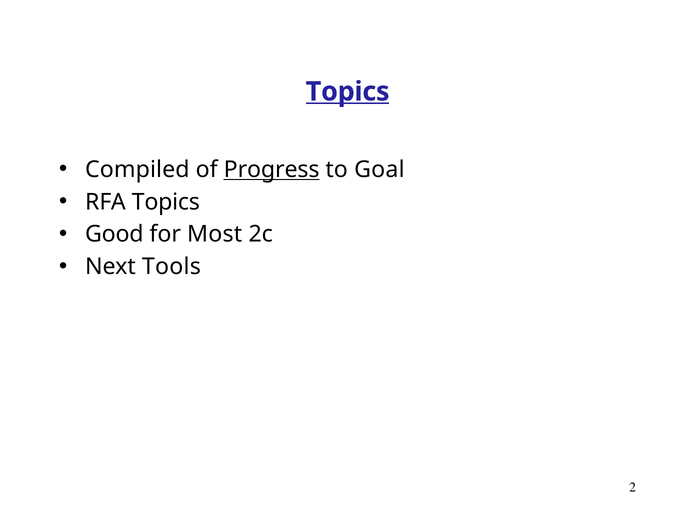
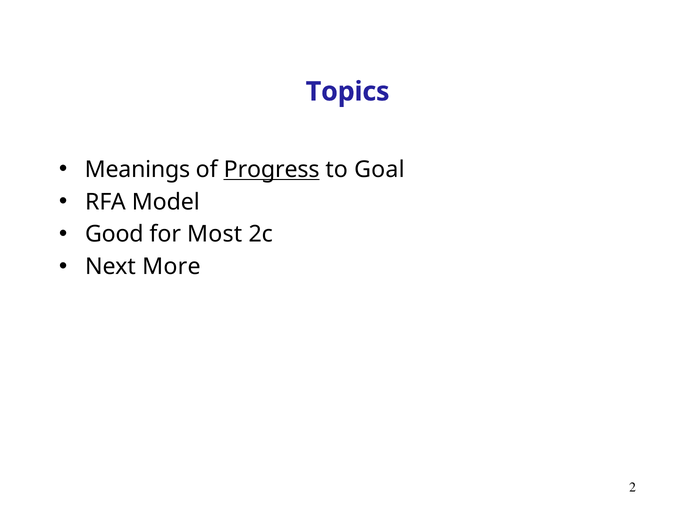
Topics underline: present -> none (348, 92)
Compiled: Compiled -> Meanings (137, 170)
RFA Topics: Topics -> Model (166, 202)
Tools: Tools -> More (171, 267)
